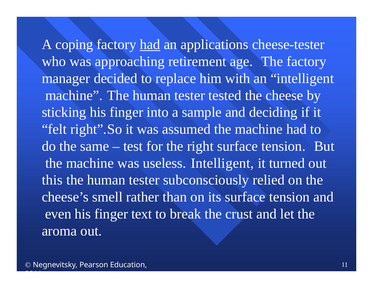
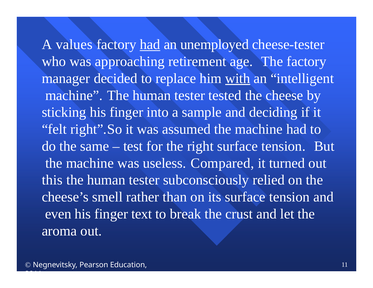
coping: coping -> values (74, 45)
applications: applications -> unemployed (215, 45)
with underline: none -> present (238, 78)
useless Intelligent: Intelligent -> Compared (222, 163)
